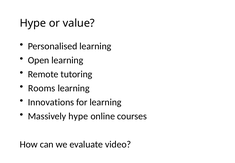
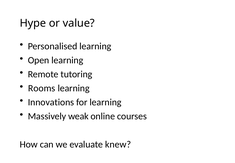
Massively hype: hype -> weak (78, 116)
video: video -> knew (118, 144)
